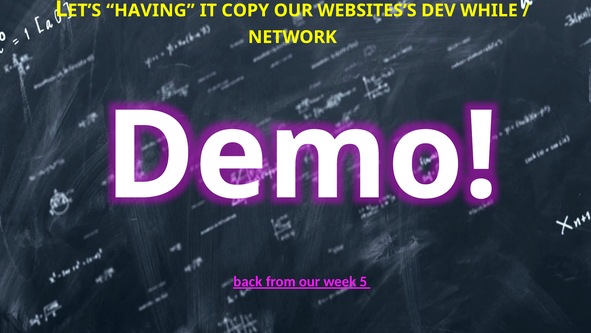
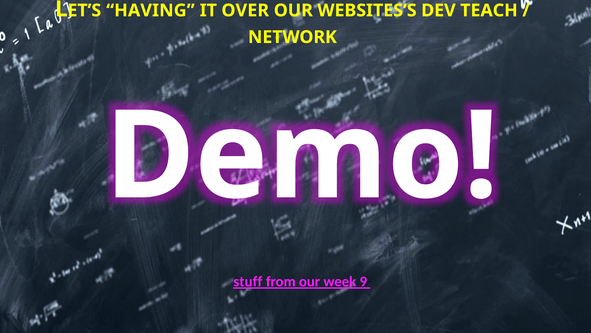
COPY: COPY -> OVER (245, 10)
WHILE: WHILE -> TEACH (489, 10)
back: back -> stuff (248, 281)
5: 5 -> 9 (363, 281)
